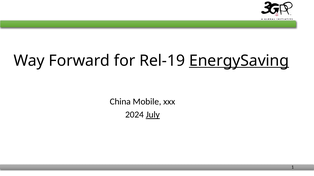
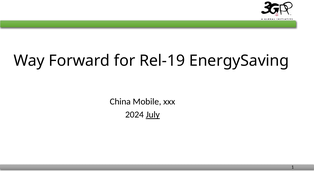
EnergySaving underline: present -> none (239, 61)
